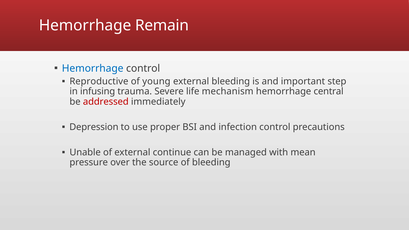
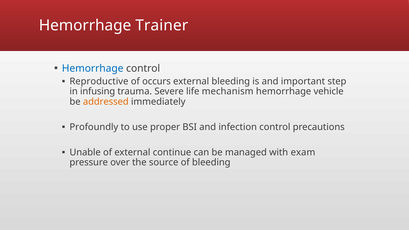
Remain: Remain -> Trainer (162, 25)
young: young -> occurs (156, 81)
central: central -> vehicle (329, 92)
addressed colour: red -> orange (106, 102)
Depression: Depression -> Profoundly (94, 127)
mean: mean -> exam (303, 152)
